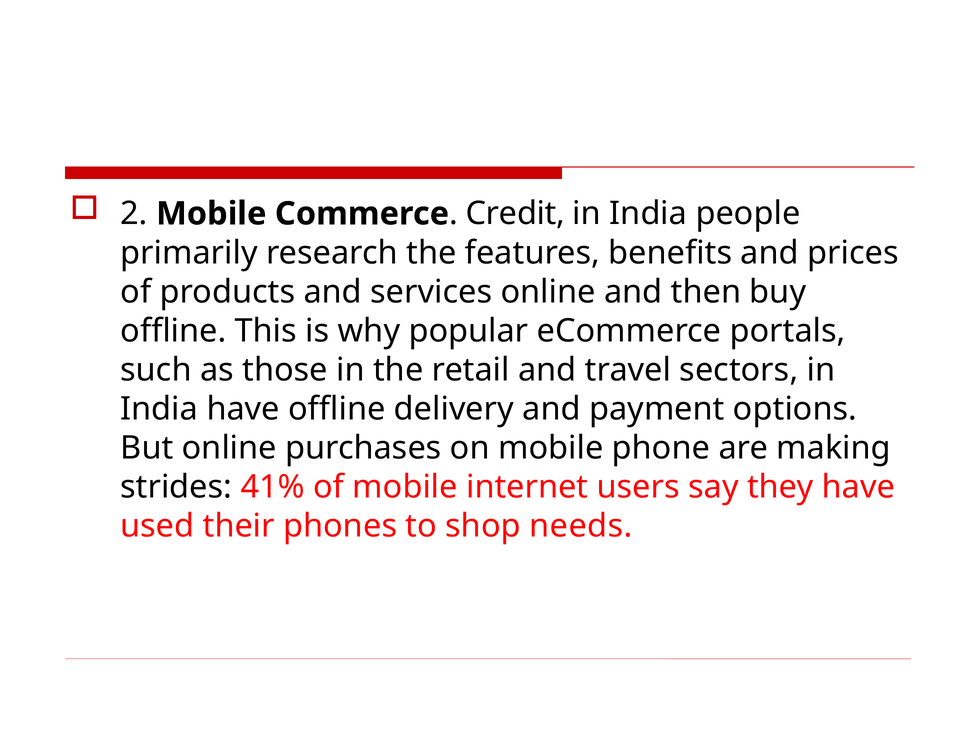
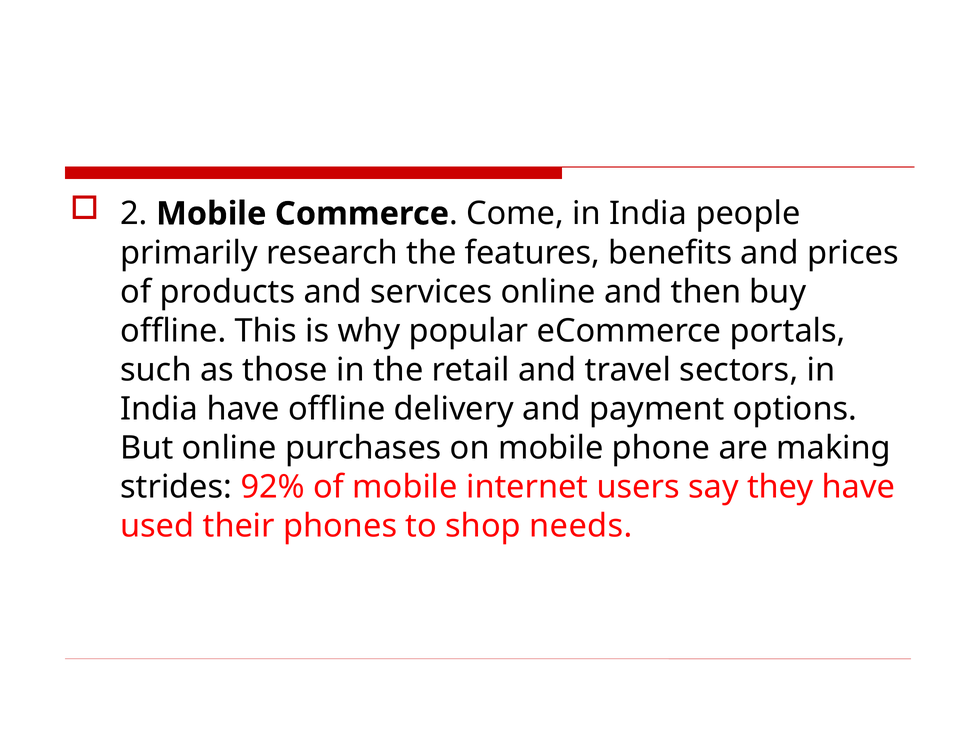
Credit: Credit -> Come (515, 214)
41%: 41% -> 92% (273, 487)
